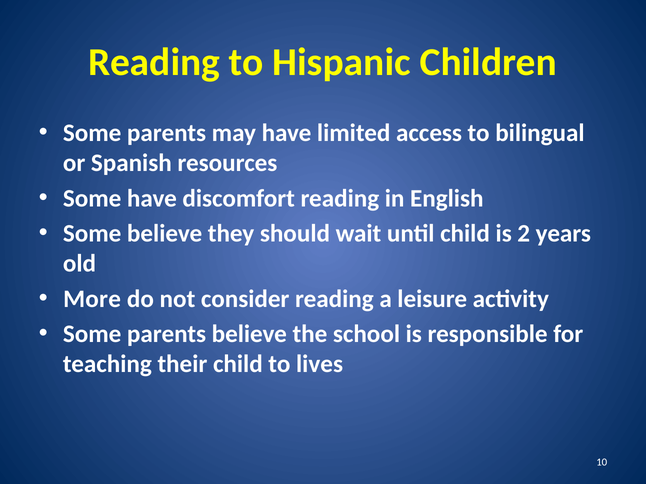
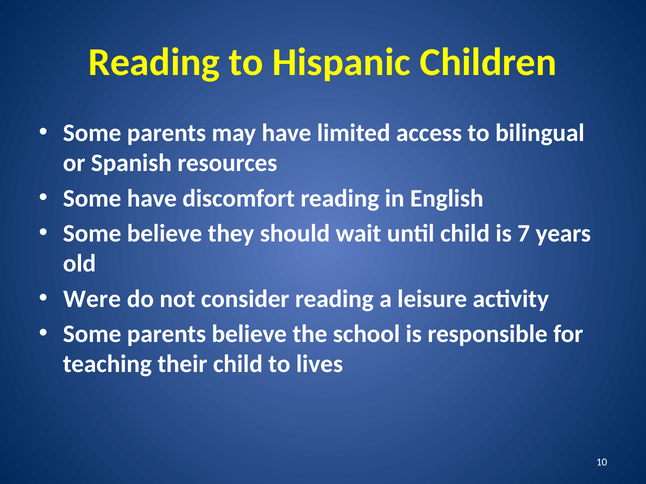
2: 2 -> 7 (524, 234)
More: More -> Were (92, 299)
